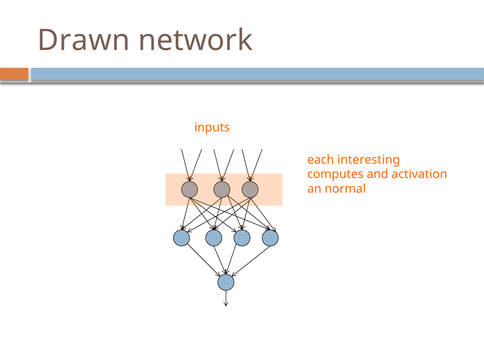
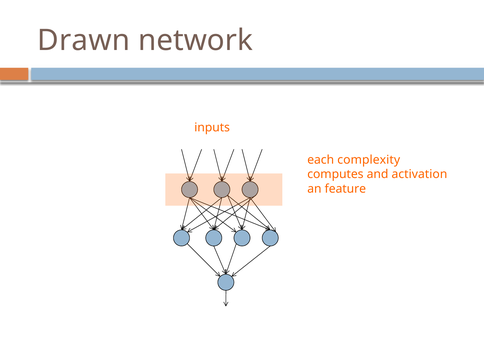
interesting: interesting -> complexity (369, 160)
normal: normal -> feature (345, 189)
